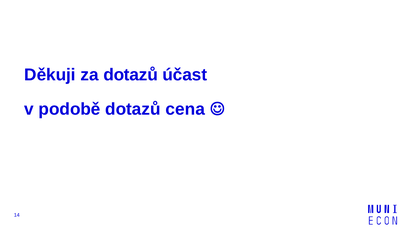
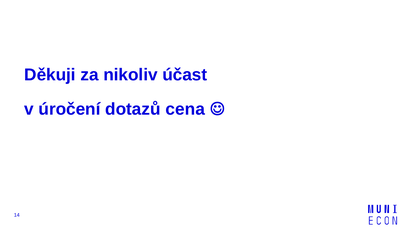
za dotazů: dotazů -> nikoliv (131, 75)
podobě: podobě -> úročení (70, 109)
